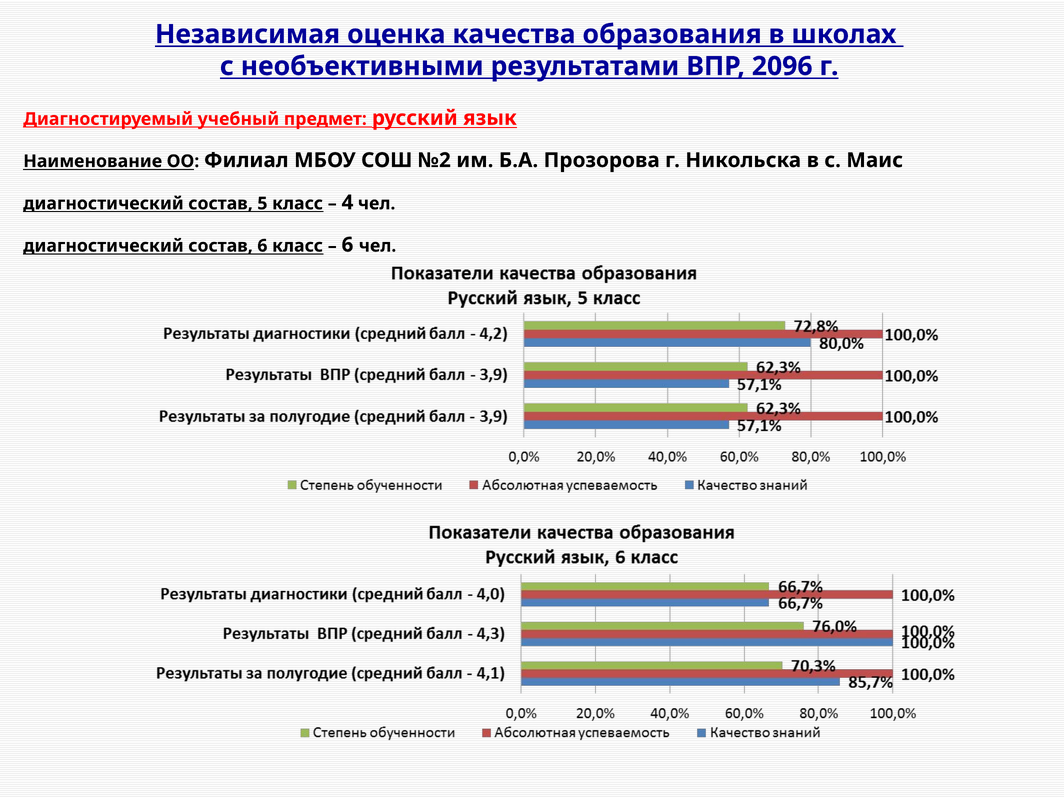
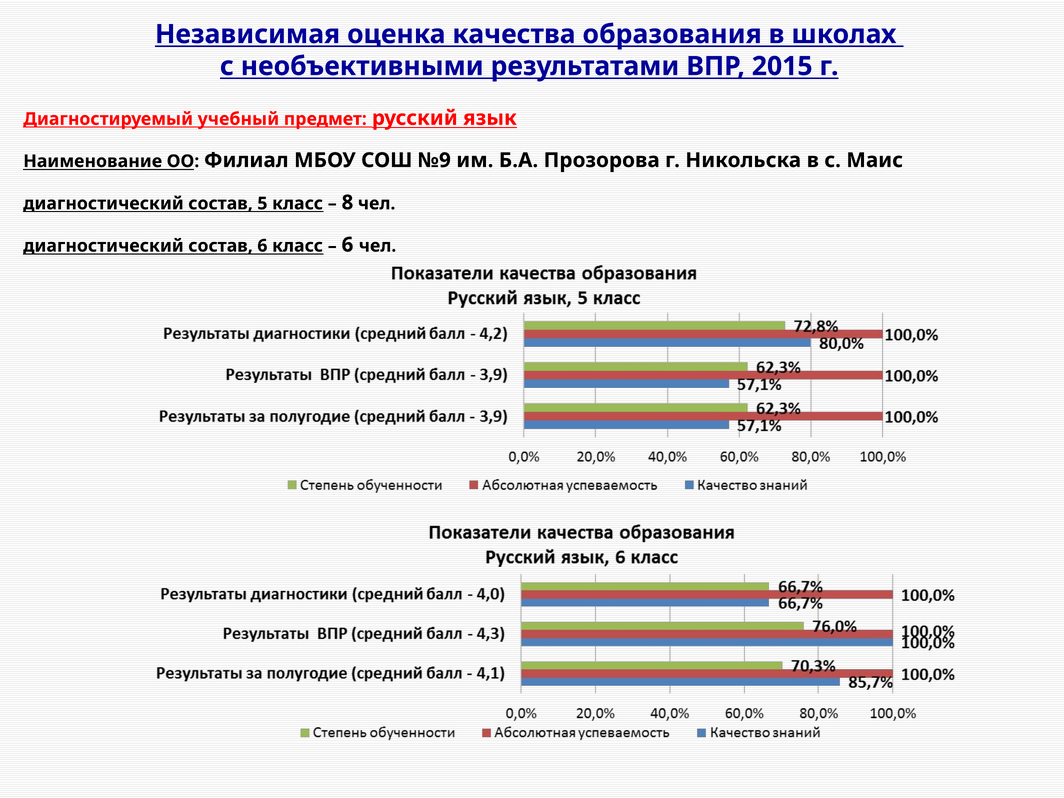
2096: 2096 -> 2015 (782, 66)
№2: №2 -> №9 (434, 160)
4: 4 -> 8 (347, 203)
